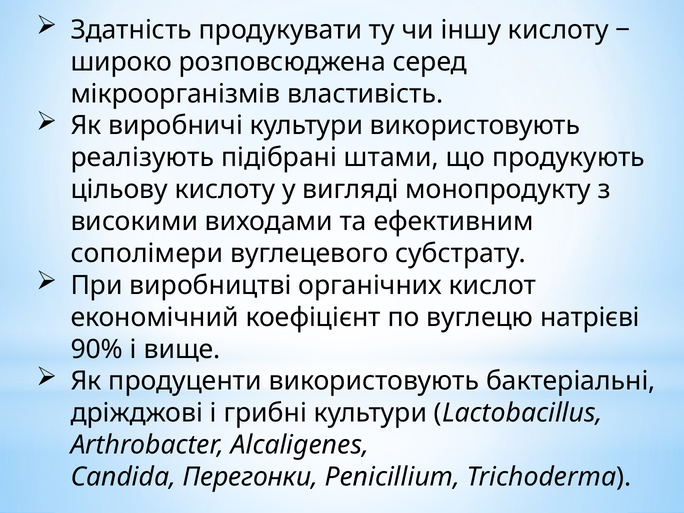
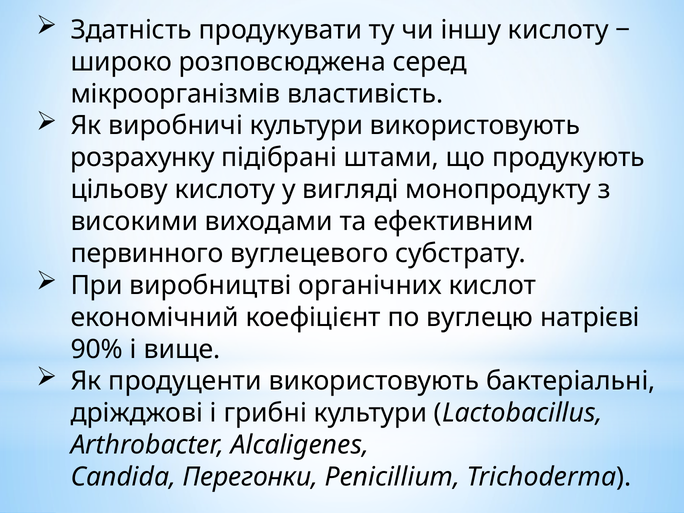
реалізують: реалізують -> розрахунку (143, 158)
сополімери: сополімери -> первинного (147, 253)
